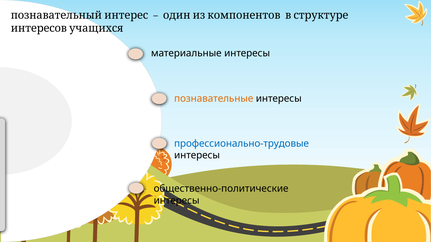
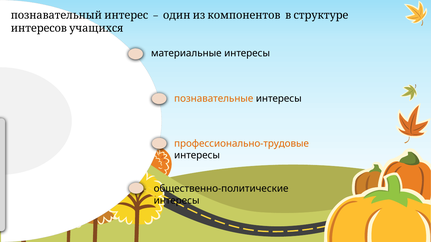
профессионально-трудовые colour: blue -> orange (242, 144)
